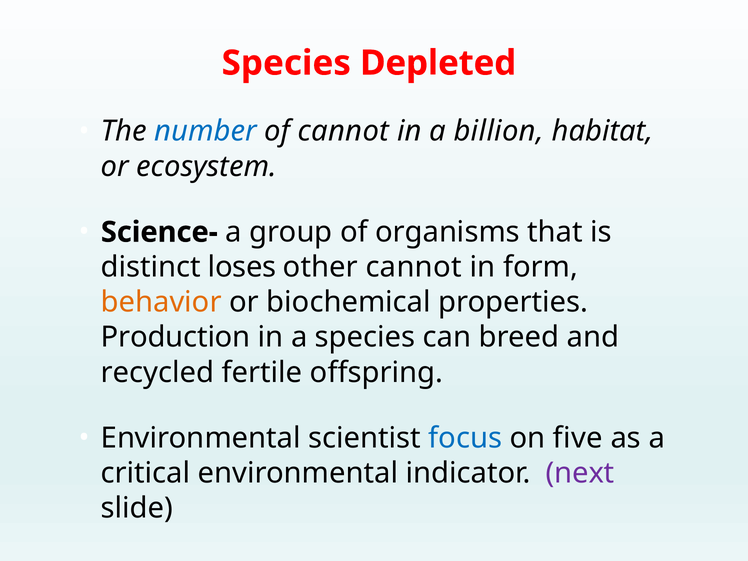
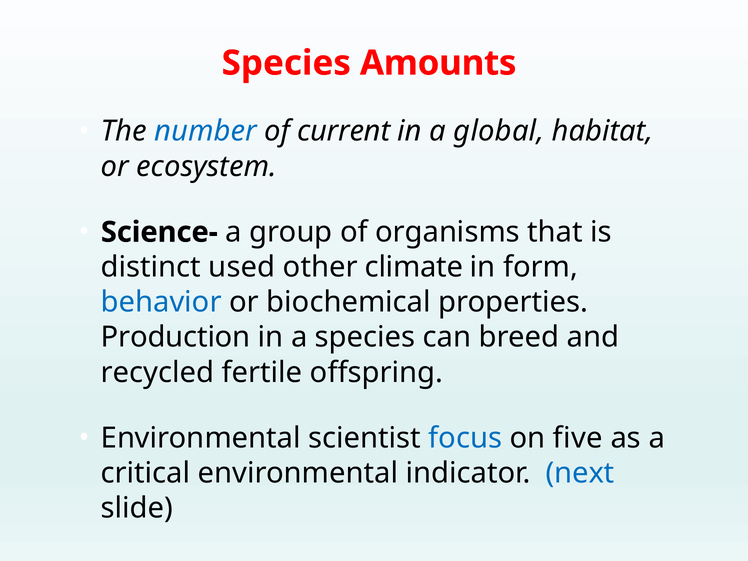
Depleted: Depleted -> Amounts (438, 63)
of cannot: cannot -> current (344, 131)
billion: billion -> global (499, 131)
loses: loses -> used (242, 267)
other cannot: cannot -> climate (414, 267)
behavior colour: orange -> blue (161, 302)
next colour: purple -> blue (580, 473)
